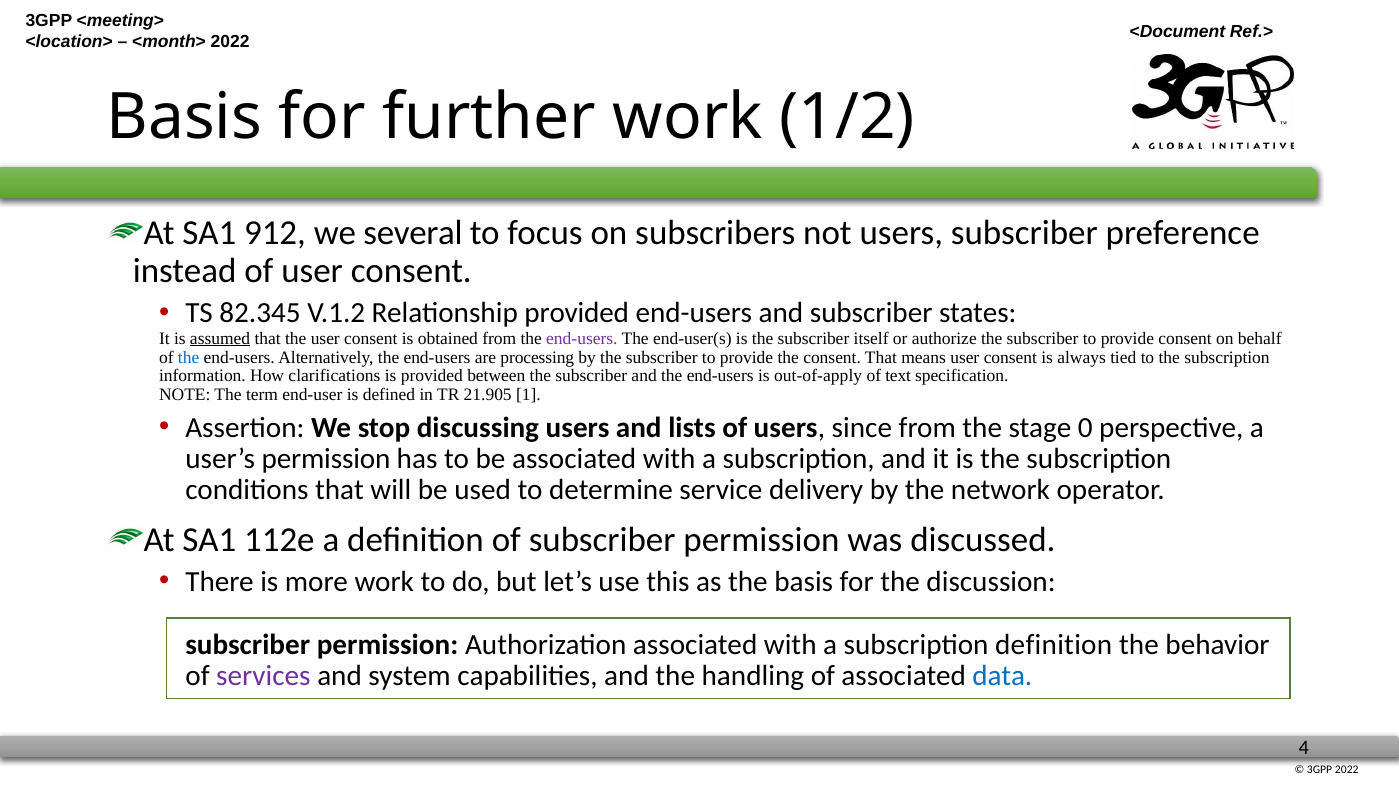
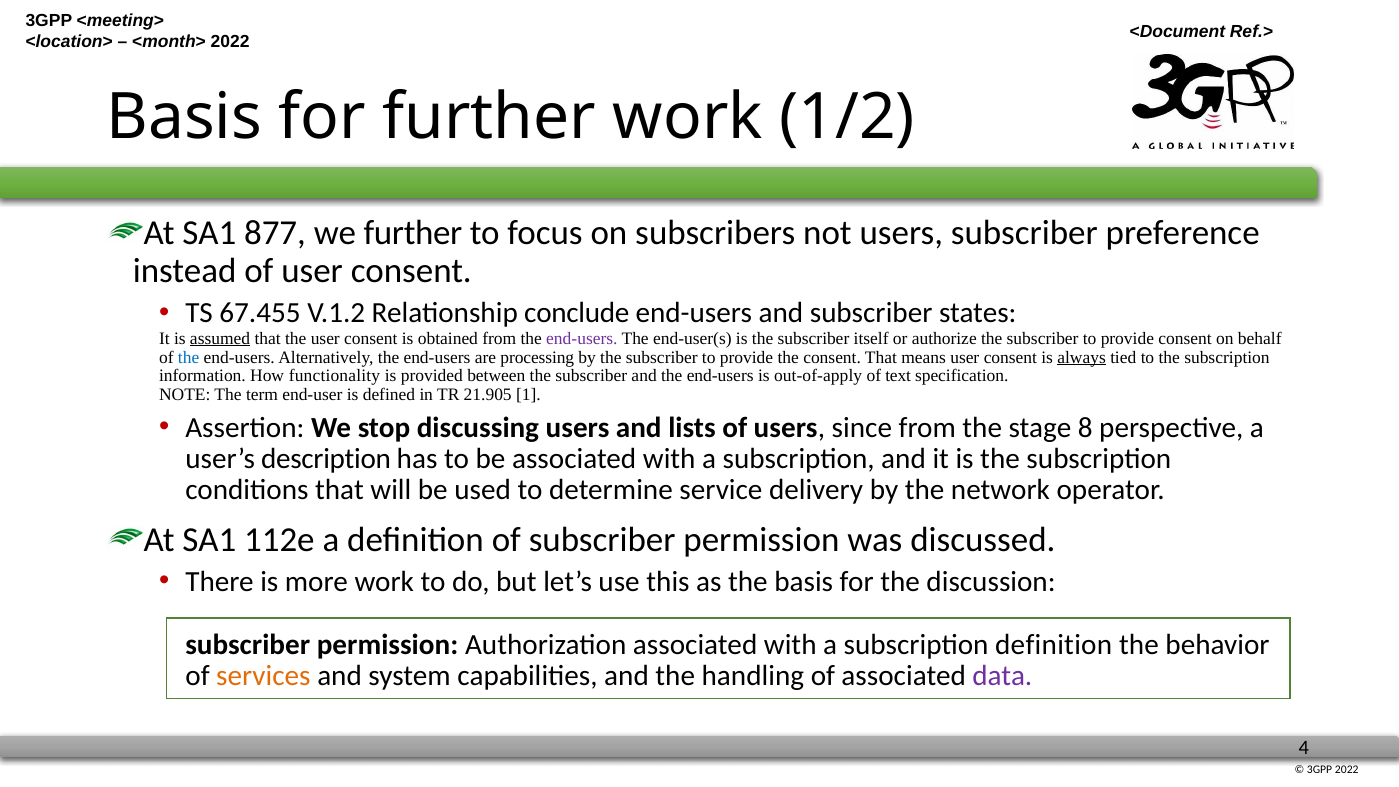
912: 912 -> 877 (275, 233)
we several: several -> further (413, 233)
82.345: 82.345 -> 67.455 (260, 313)
Relationship provided: provided -> conclude (577, 313)
always underline: none -> present (1082, 357)
clarifications: clarifications -> functionality (334, 376)
0: 0 -> 8 (1085, 427)
user’s permission: permission -> description (326, 459)
services colour: purple -> orange (263, 676)
data colour: blue -> purple (1002, 676)
